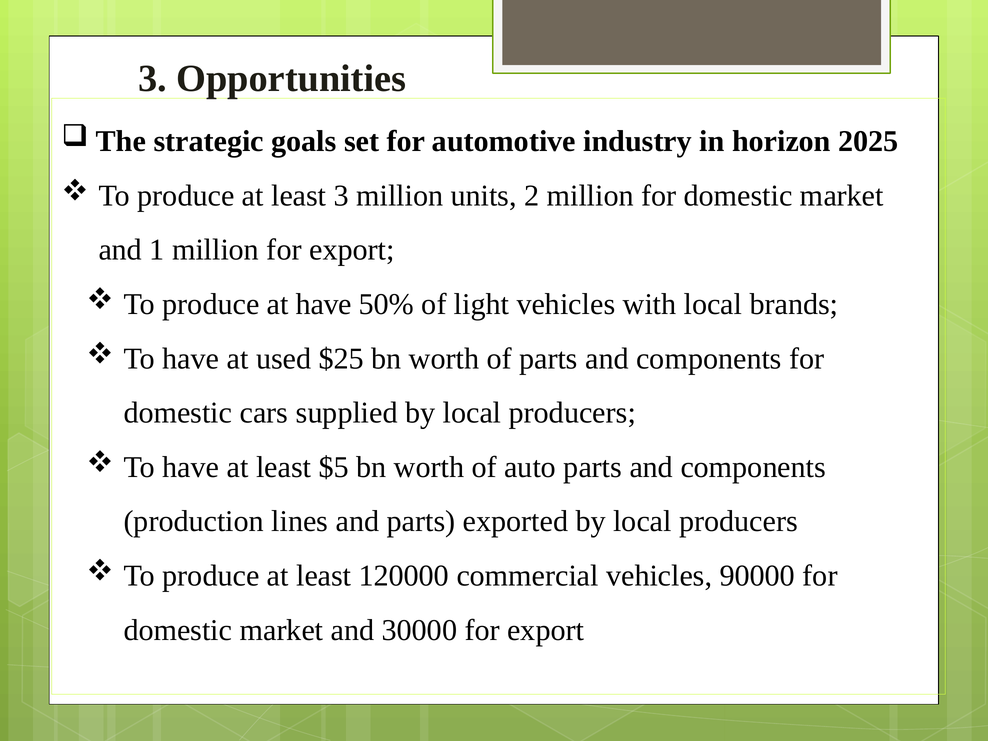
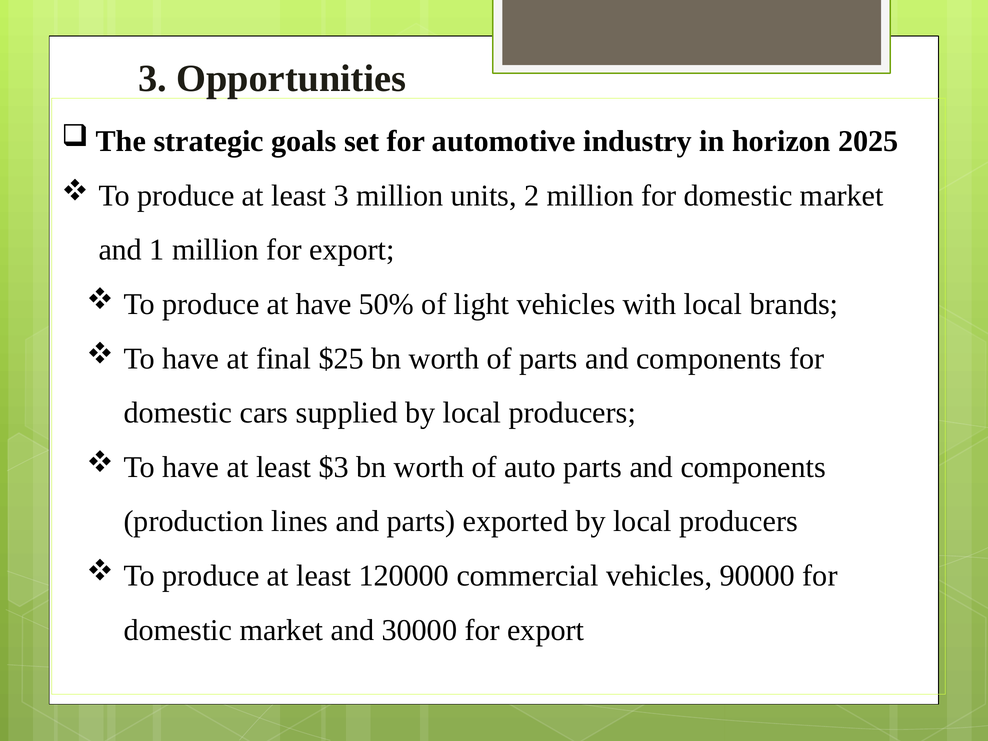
used: used -> final (284, 359)
$5: $5 -> $3 (334, 467)
